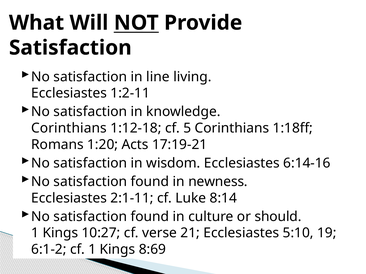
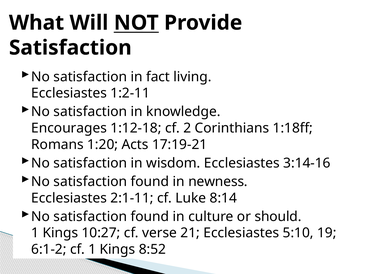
line: line -> fact (158, 77)
Corinthians: Corinthians -> Encourages (69, 128)
5: 5 -> 2 (187, 128)
6:14-16: 6:14-16 -> 3:14-16 (307, 163)
8:69: 8:69 -> 8:52 (152, 250)
